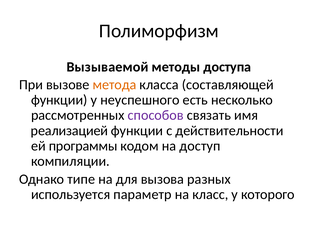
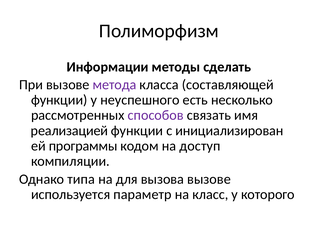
Вызываемой: Вызываемой -> Информации (108, 67)
доступа: доступа -> сделать (227, 67)
метода colour: orange -> purple (115, 85)
действительности: действительности -> инициализирован (229, 130)
типе: типе -> типа (81, 179)
вызова разных: разных -> вызове (209, 179)
